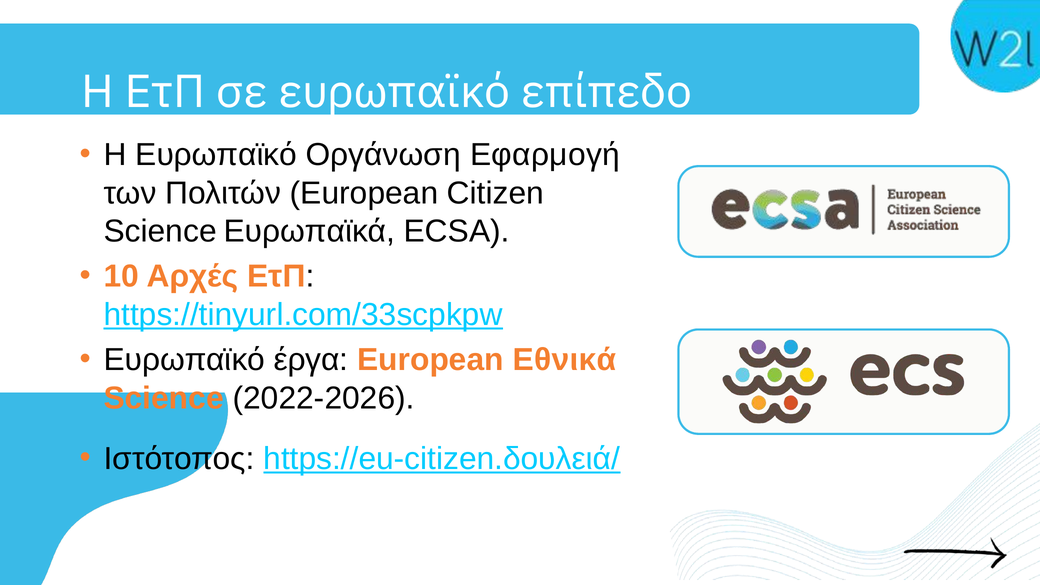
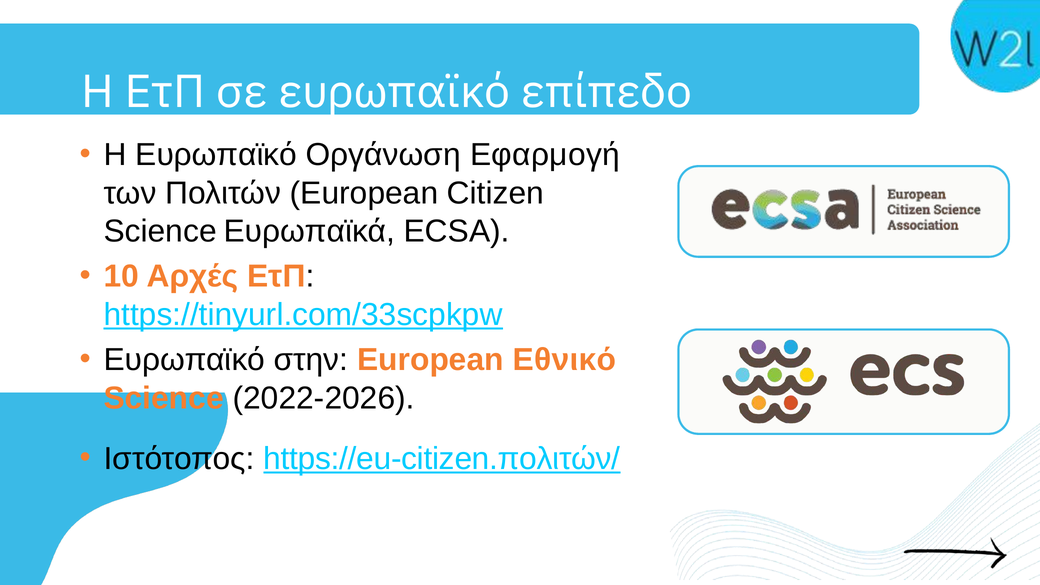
έργα: έργα -> στην (311, 360)
Εθνικά: Εθνικά -> Εθνικό (564, 360)
https://eu-citizen.δουλειά/: https://eu-citizen.δουλειά/ -> https://eu-citizen.πολιτών/ (442, 459)
